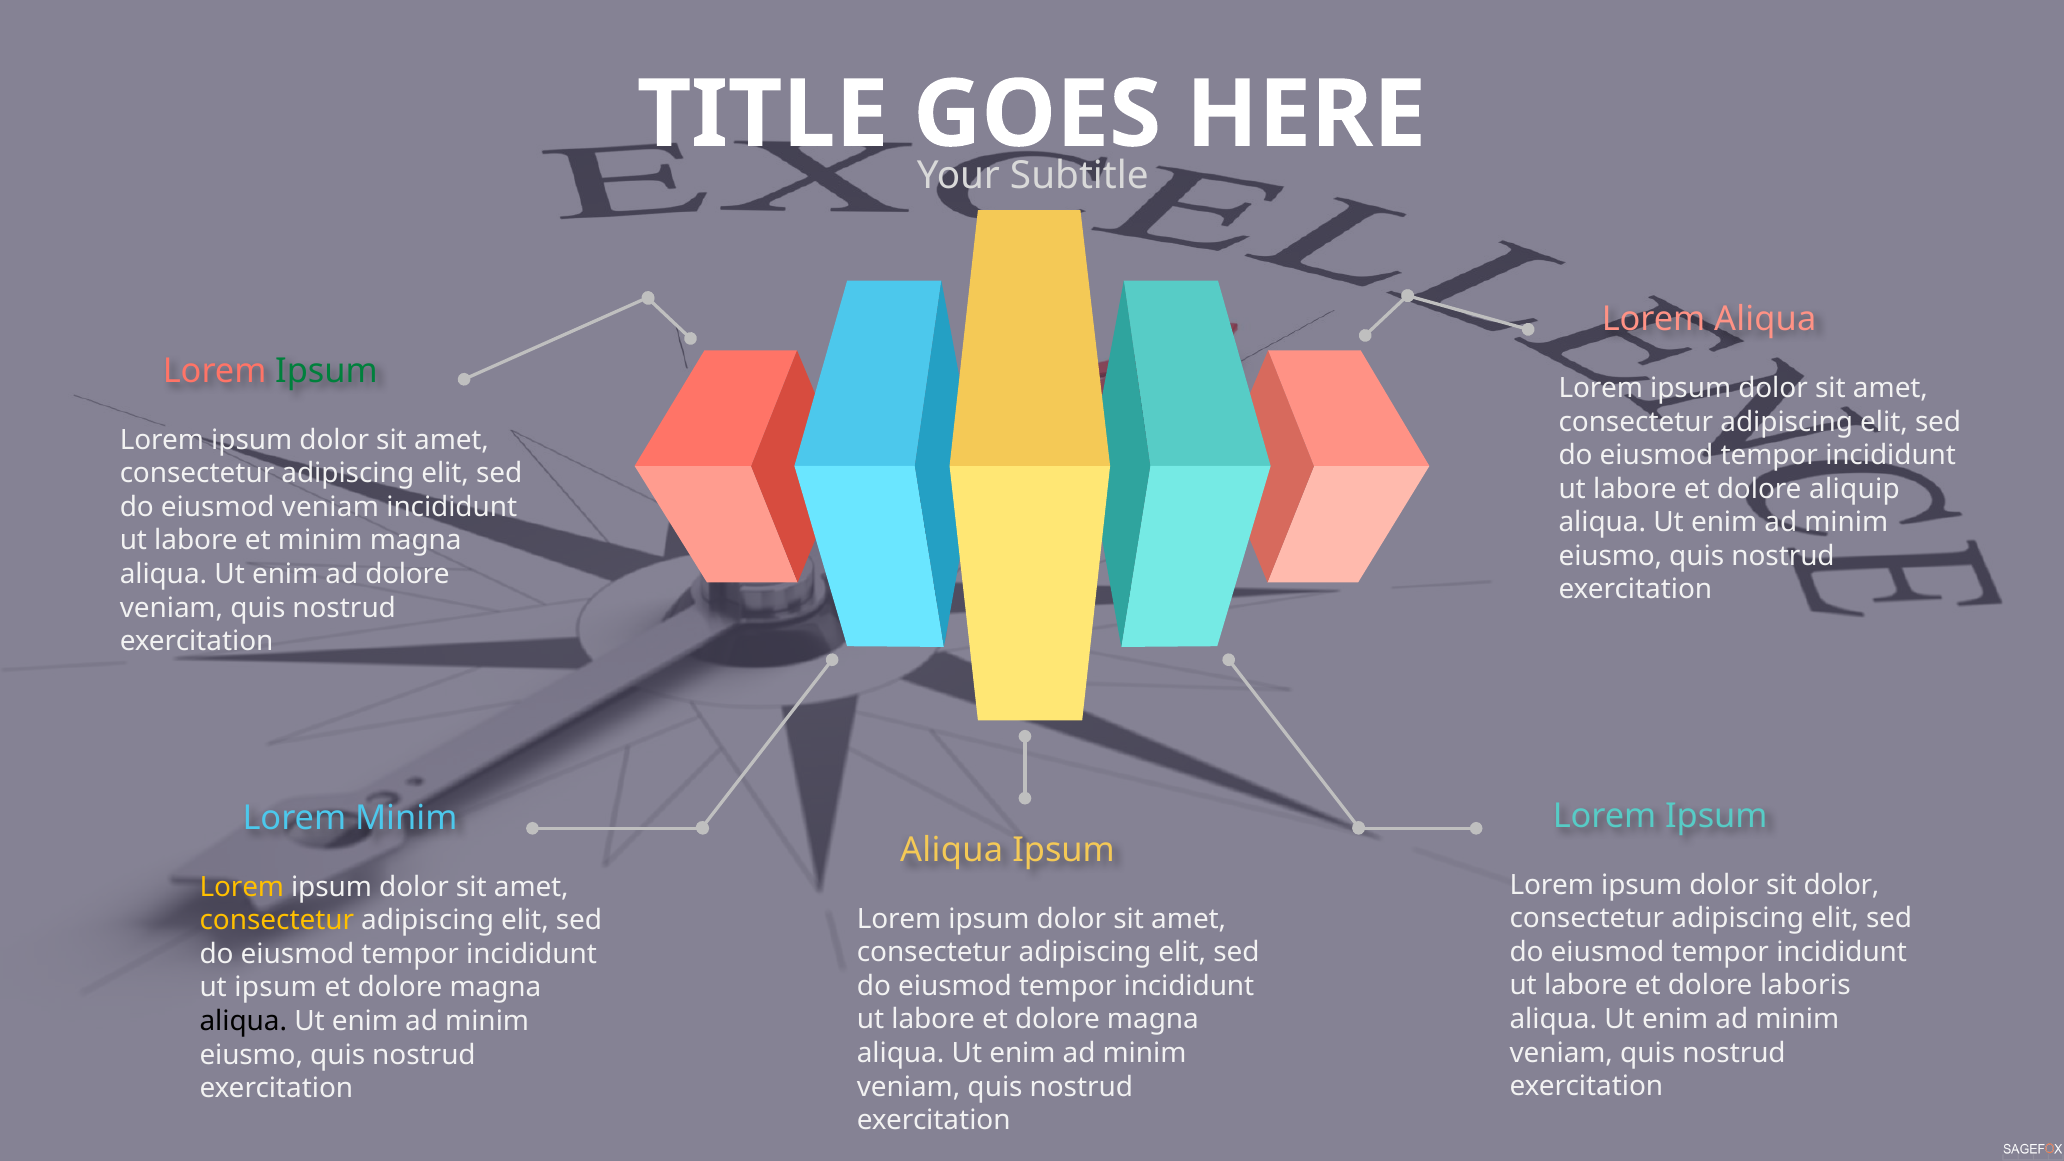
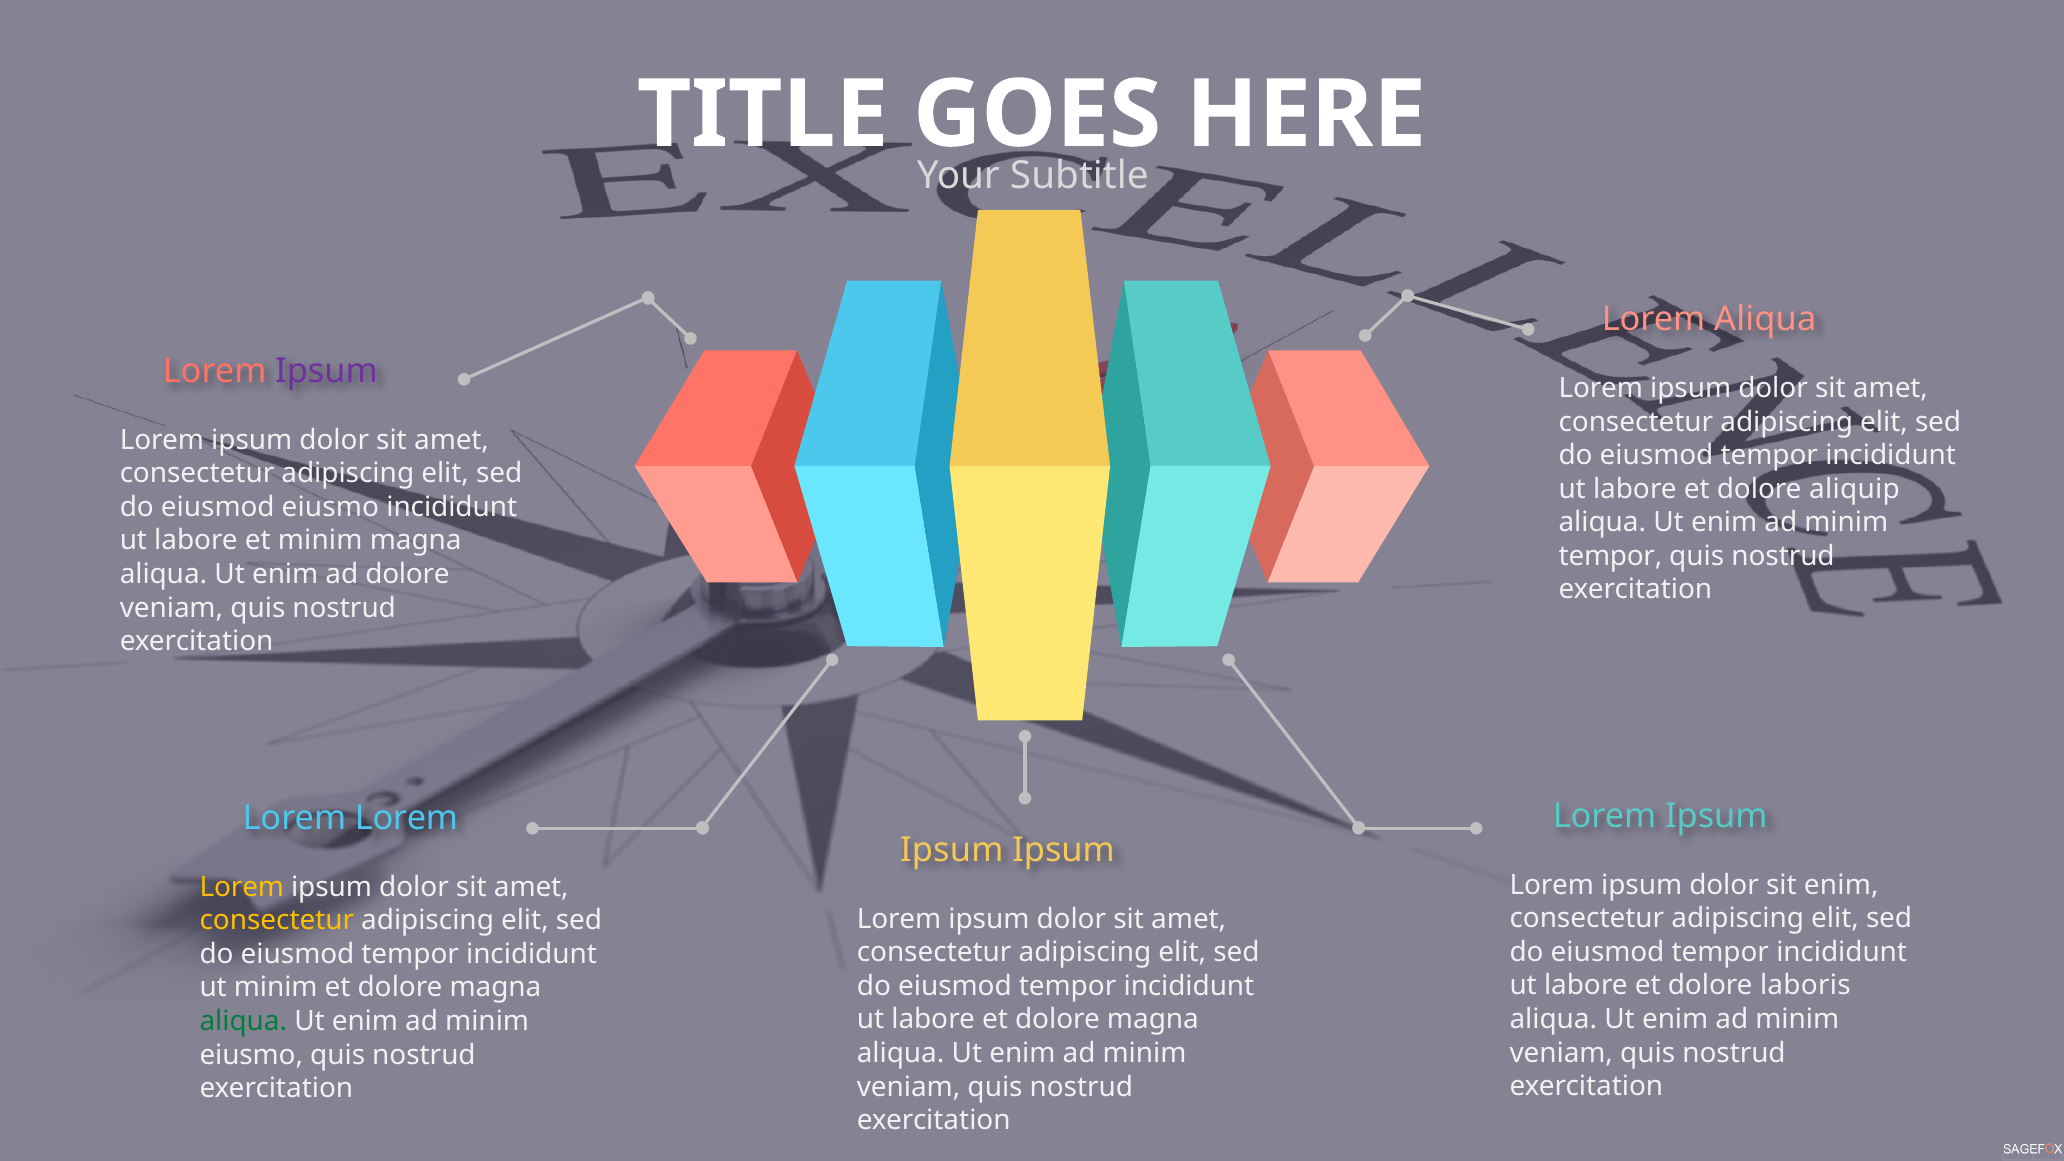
Ipsum colour: green -> purple (326, 371)
eiusmod veniam: veniam -> eiusmo (330, 507)
eiusmo: eiusmo -> tempor (1610, 556)
Lorem Minim: Minim -> Lorem (406, 818)
Aliqua: Aliqua -> Ipsum (952, 850)
sit dolor: dolor -> enim (1841, 885)
ut ipsum: ipsum -> minim (276, 988)
aliqua colour: black -> green (243, 1021)
